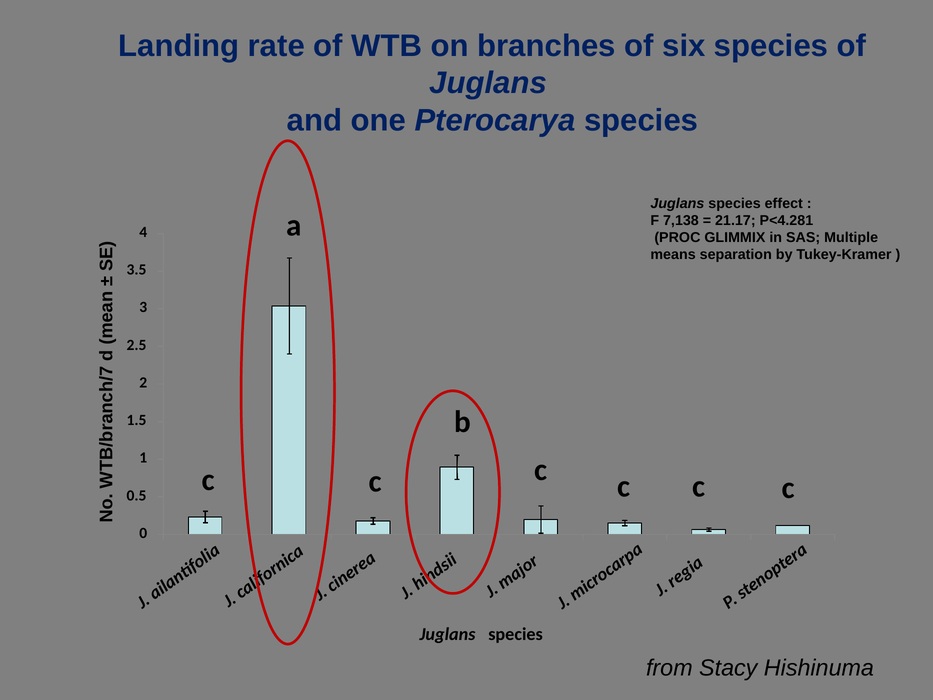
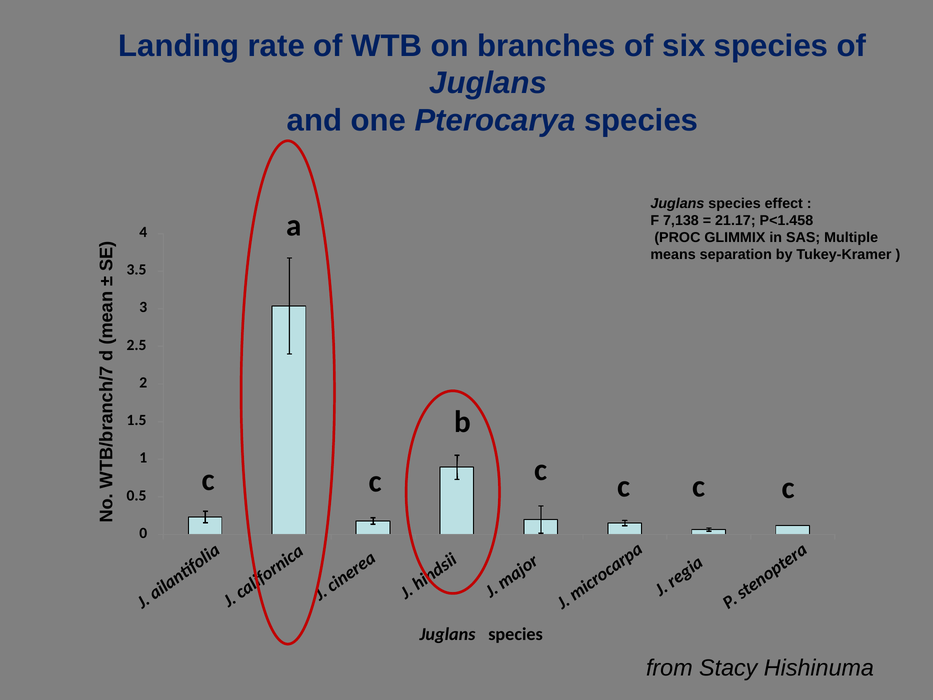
P<4.281: P<4.281 -> P<1.458 (786, 220)
